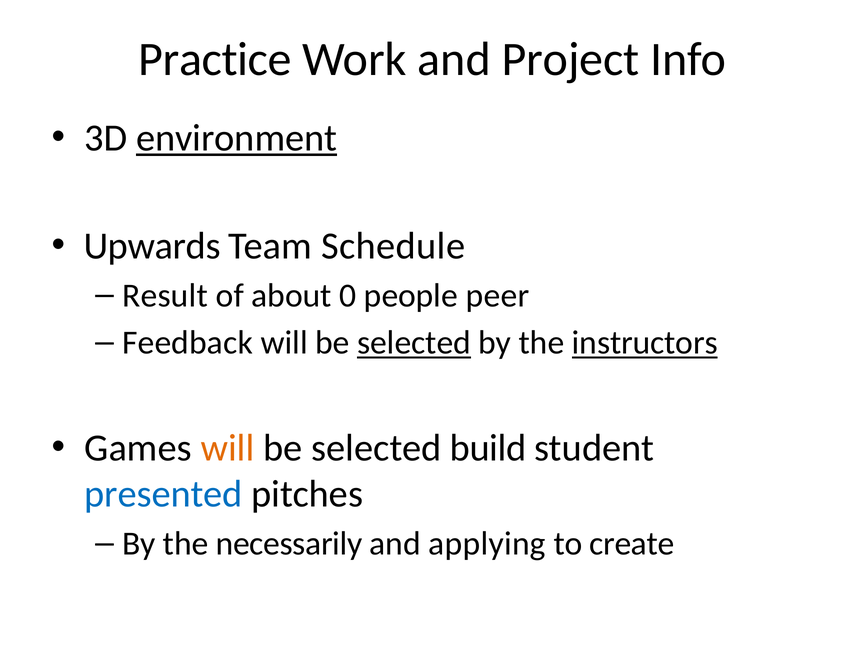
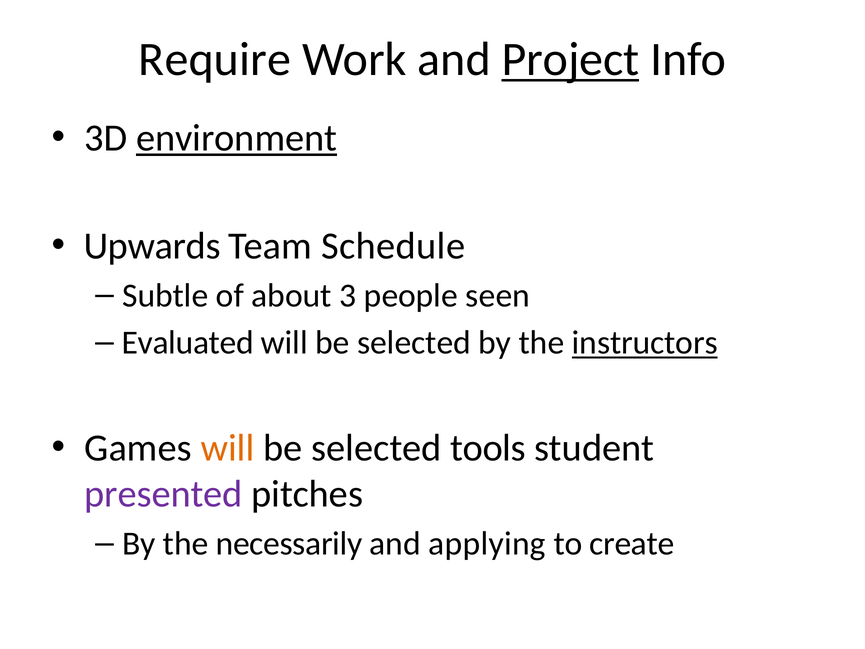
Practice: Practice -> Require (215, 60)
Project underline: none -> present (570, 60)
Result: Result -> Subtle (165, 296)
0: 0 -> 3 (348, 296)
peer: peer -> seen (498, 296)
Feedback: Feedback -> Evaluated (188, 343)
selected underline: present -> none (414, 343)
build: build -> tools (488, 448)
presented colour: blue -> purple (163, 494)
